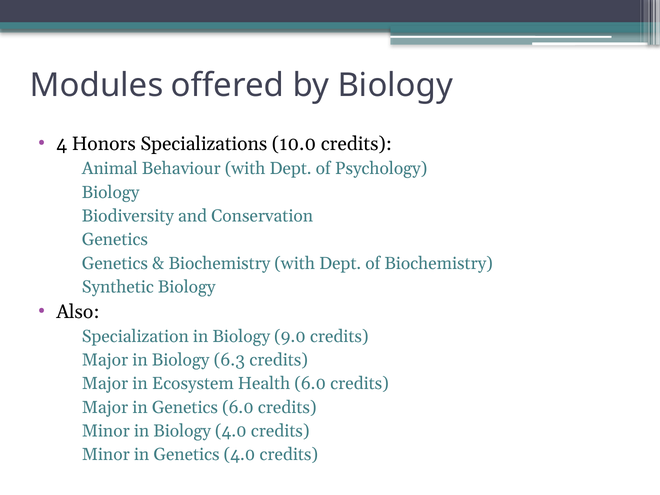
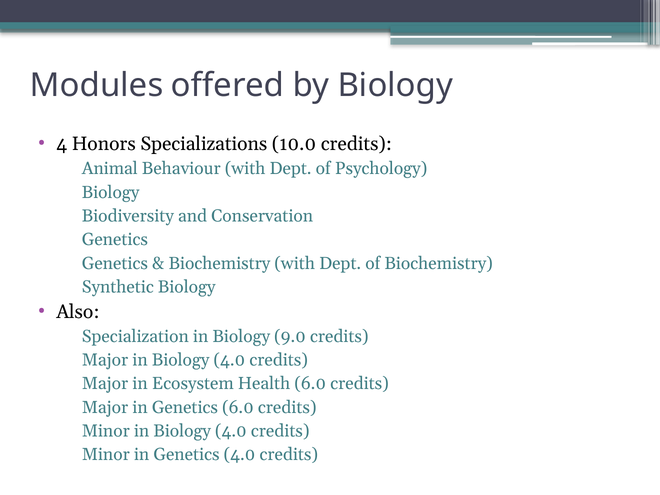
Major in Biology 6.3: 6.3 -> 4.0 (229, 360)
